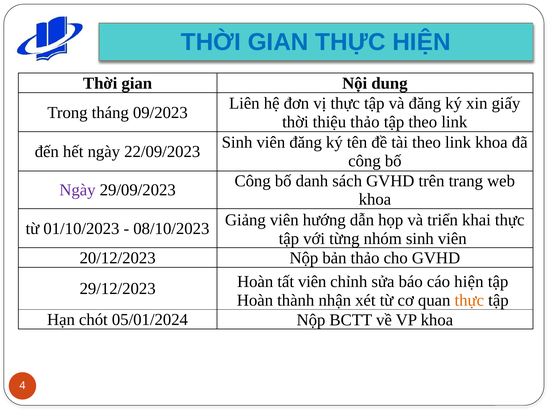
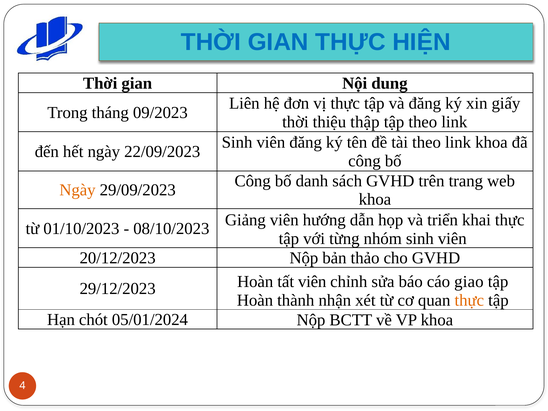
thiệu thảo: thảo -> thập (365, 122)
Ngày colour: purple -> orange (77, 190)
cáo hiện: hiện -> giao (469, 282)
